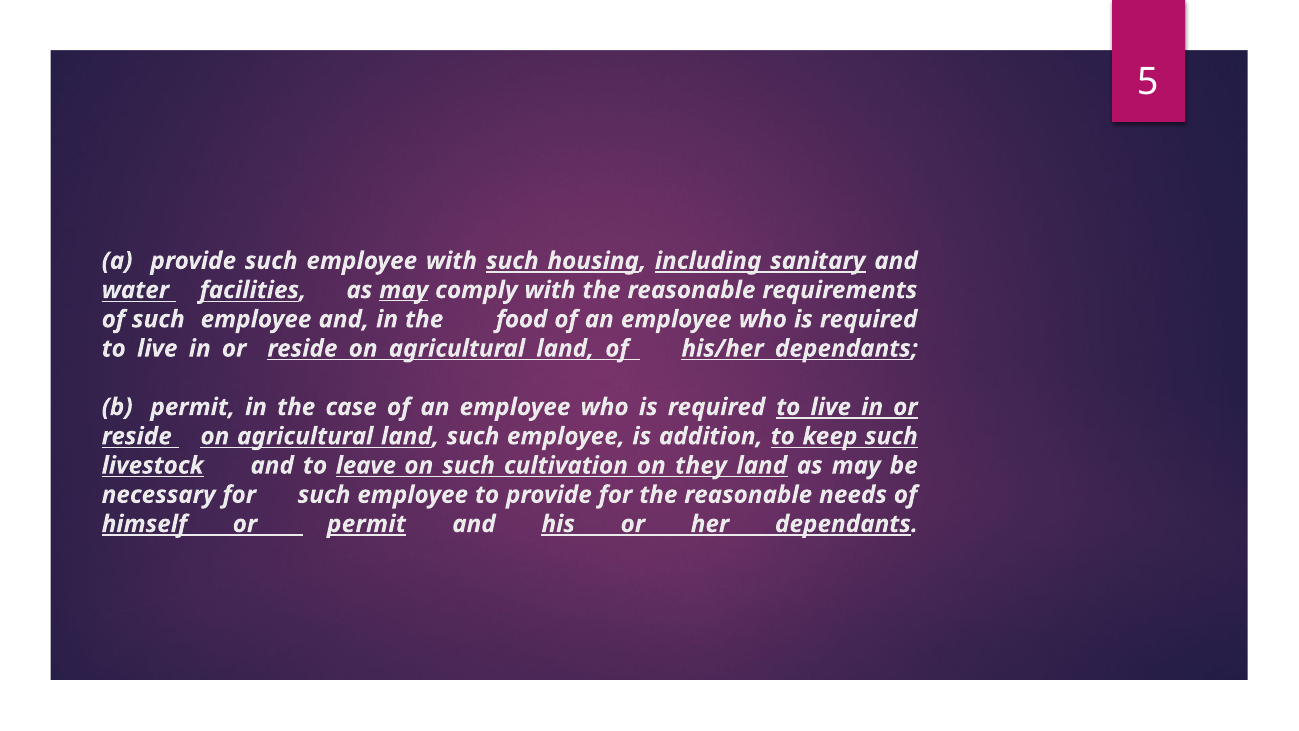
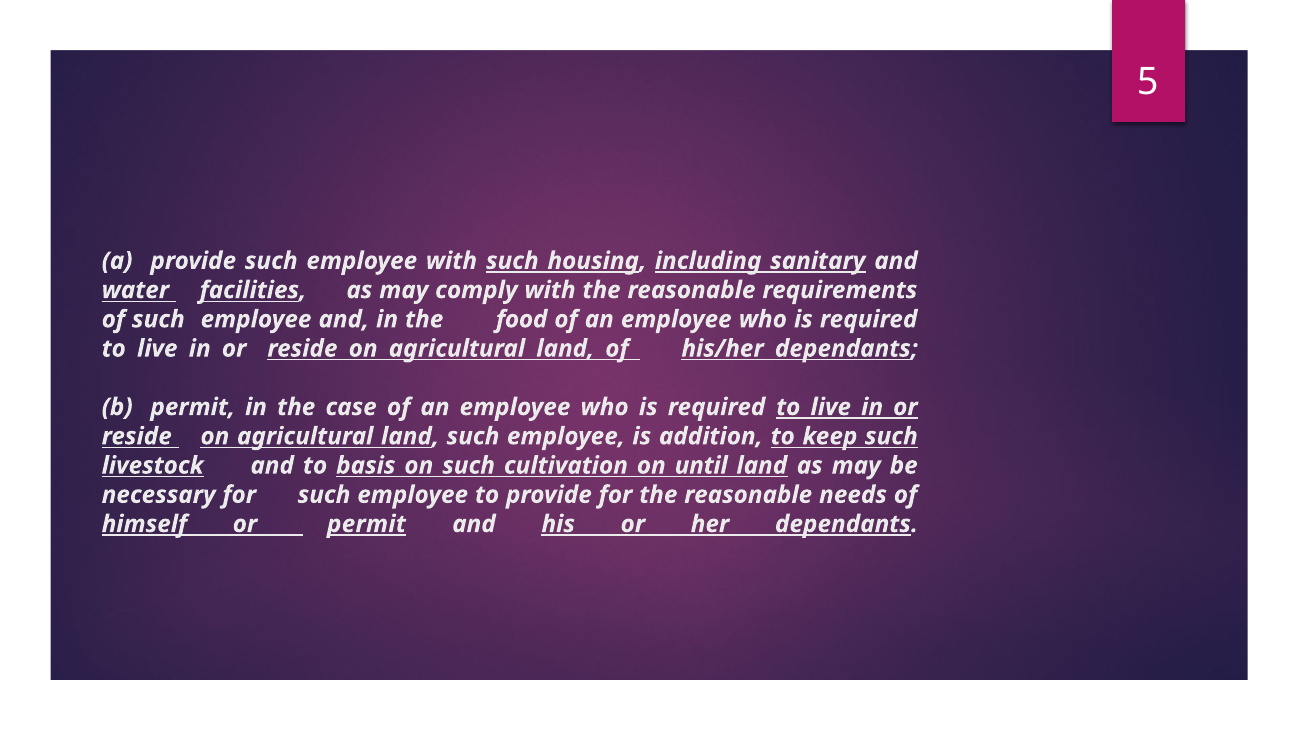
may underline: present -> none (404, 290)
leave: leave -> basis (366, 465)
they: they -> until (701, 465)
